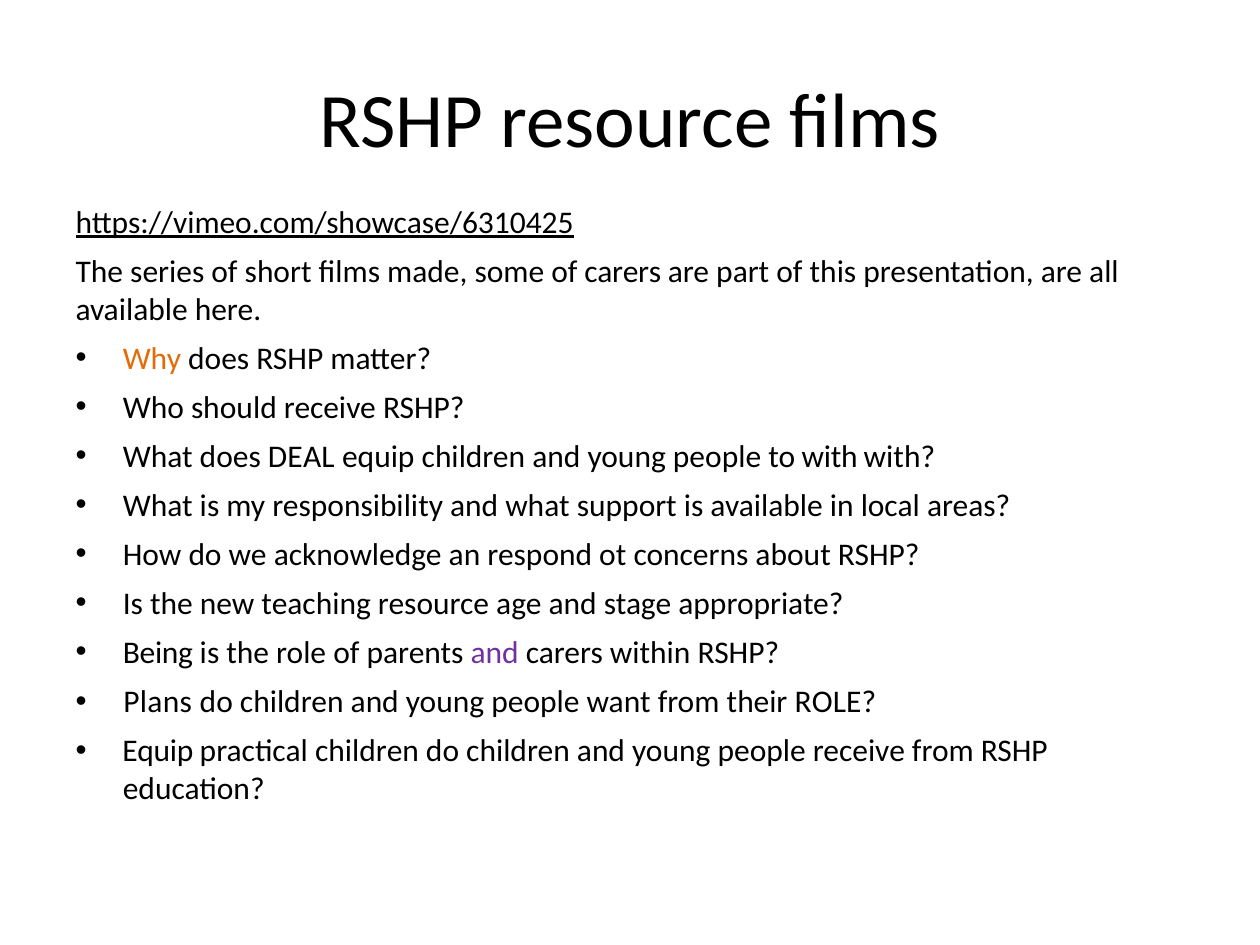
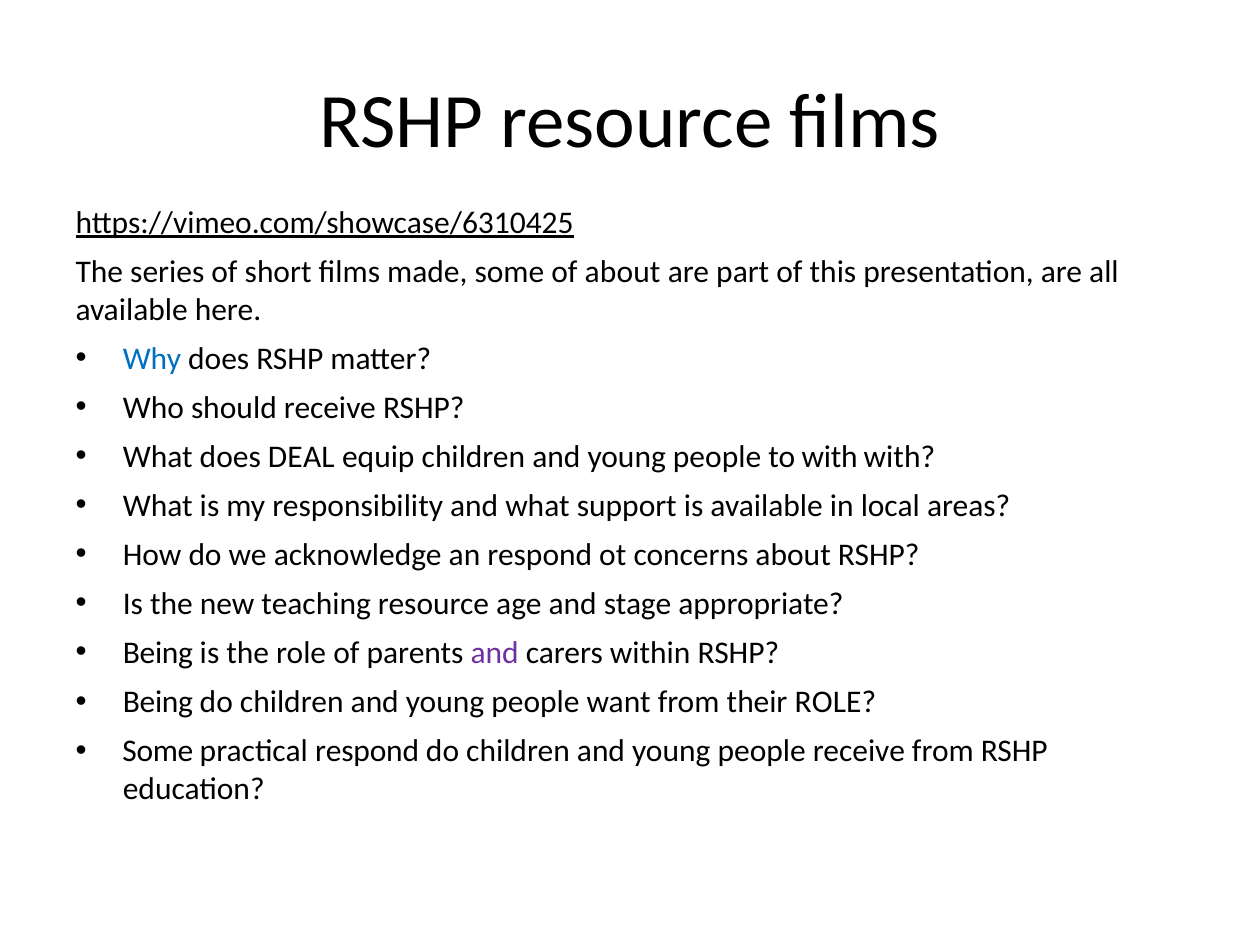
of carers: carers -> about (623, 272)
Why colour: orange -> blue (152, 359)
Plans: Plans -> Being (158, 702)
Equip: Equip -> Some (158, 751)
practical children: children -> respond (367, 751)
